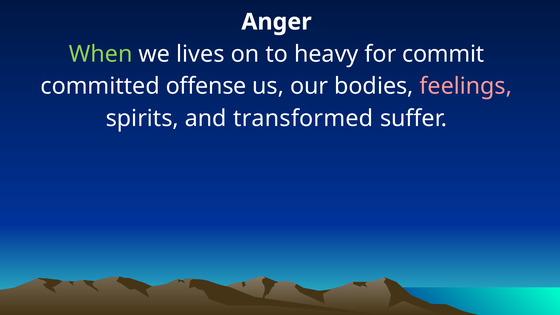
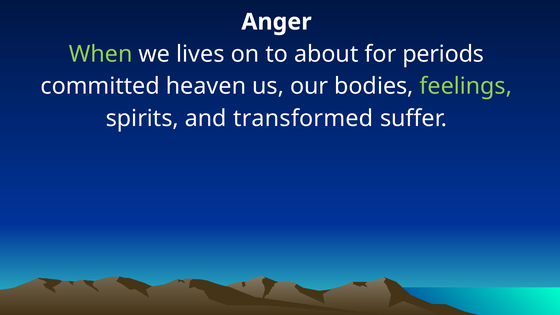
heavy: heavy -> about (326, 54)
commit: commit -> periods (443, 54)
offense: offense -> heaven (206, 86)
feelings colour: pink -> light green (466, 86)
